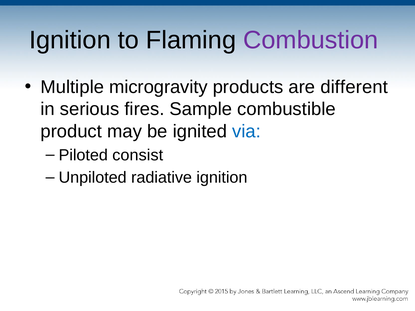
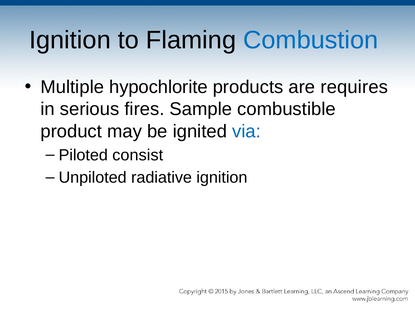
Combustion colour: purple -> blue (311, 40)
microgravity: microgravity -> hypochlorite (158, 87)
different: different -> requires (354, 87)
